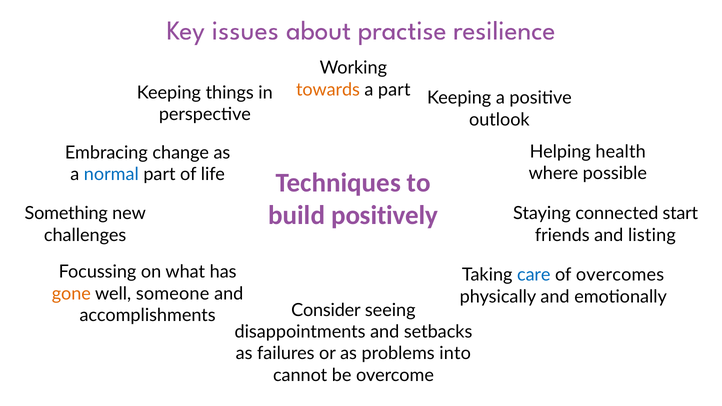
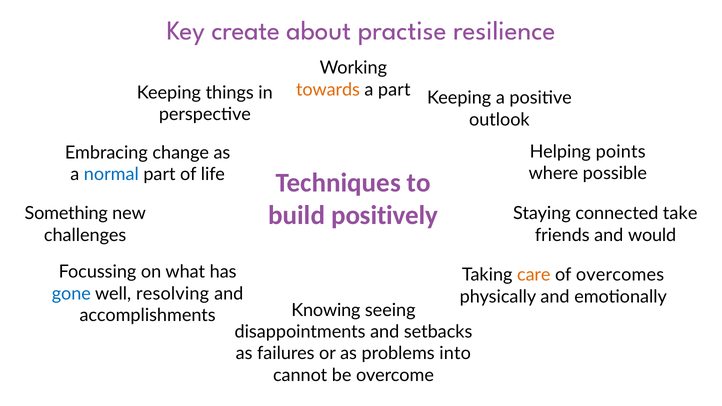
issues: issues -> create (246, 31)
health: health -> points (621, 152)
start: start -> take (680, 213)
listing: listing -> would (652, 235)
care colour: blue -> orange (534, 275)
gone colour: orange -> blue (71, 294)
someone: someone -> resolving (173, 294)
Consider: Consider -> Knowing (326, 310)
